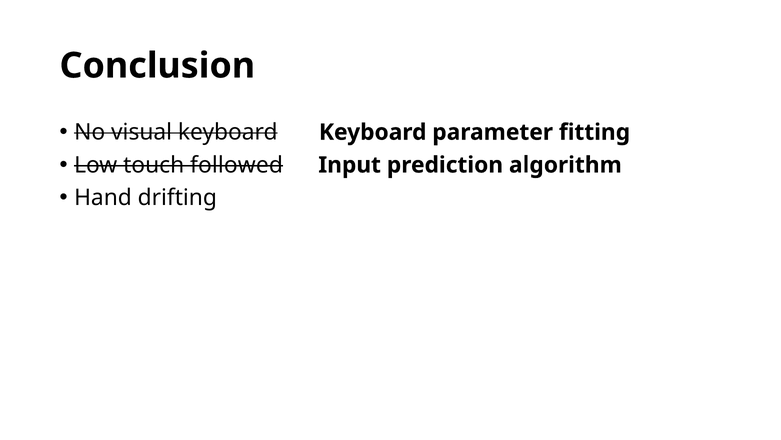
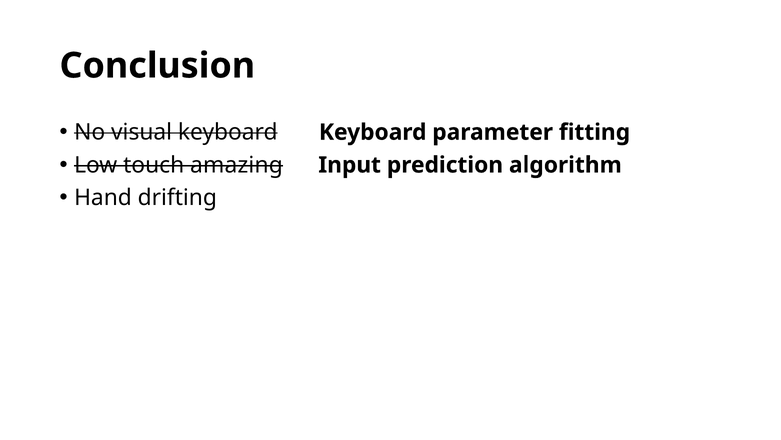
followed: followed -> amazing (236, 165)
